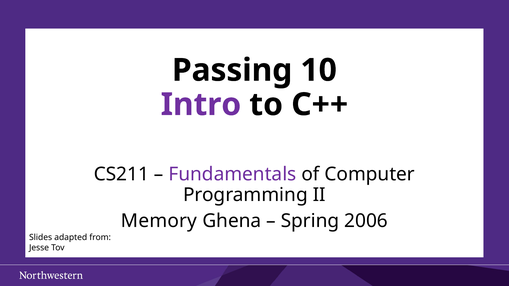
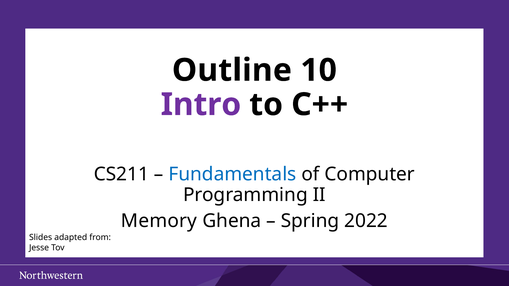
Passing: Passing -> Outline (232, 70)
Fundamentals colour: purple -> blue (232, 174)
2006: 2006 -> 2022 (366, 221)
